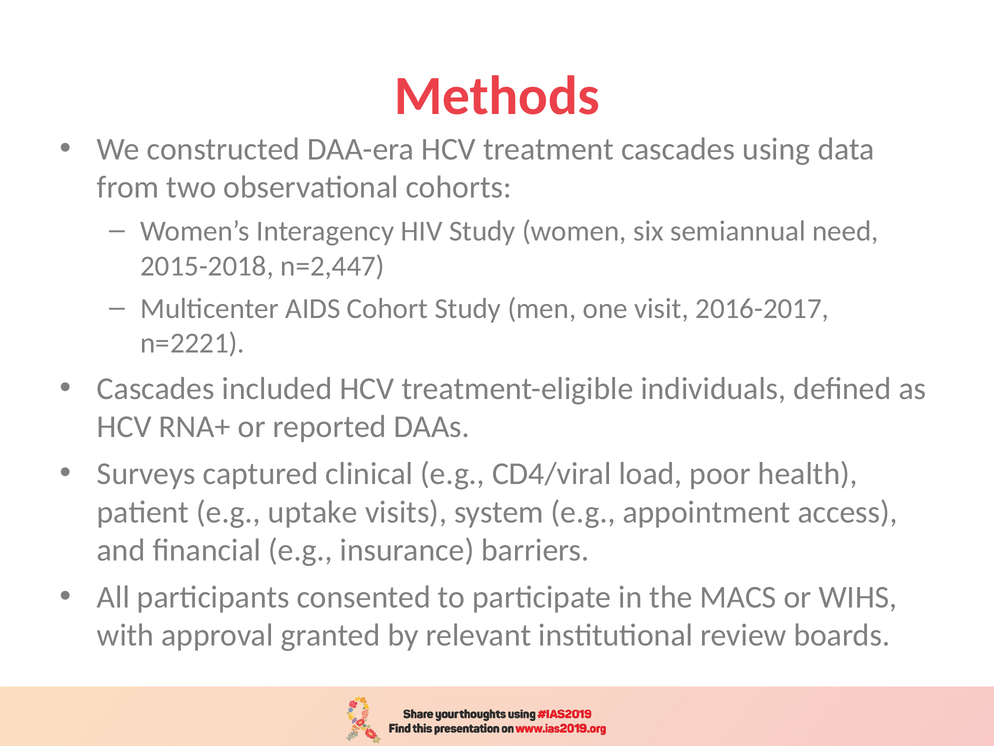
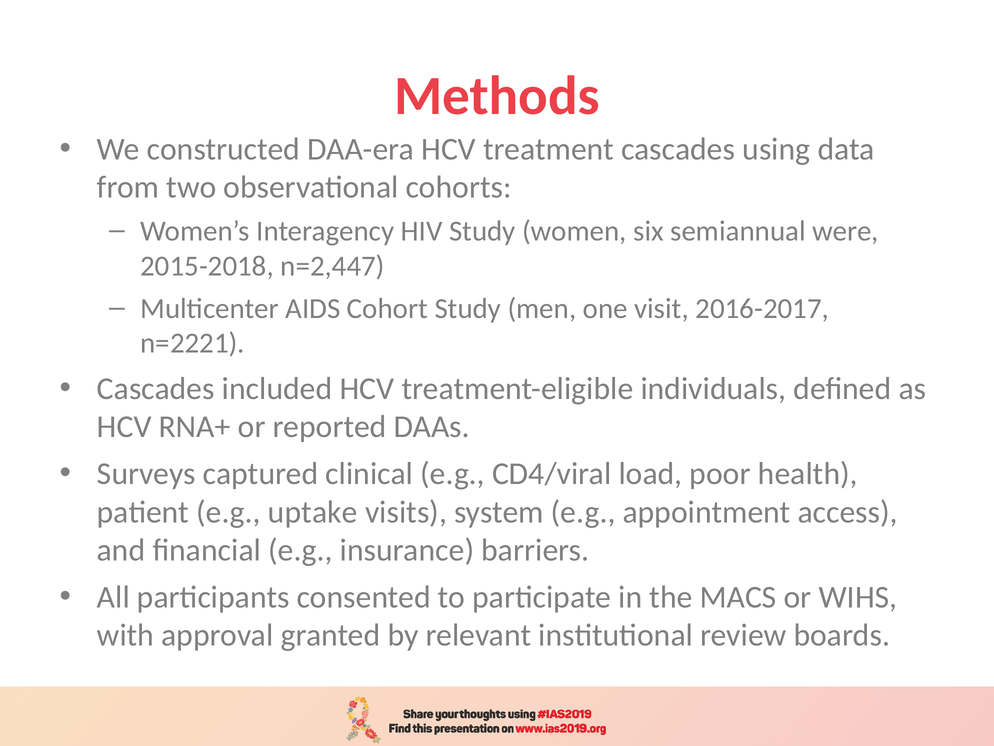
need: need -> were (845, 231)
